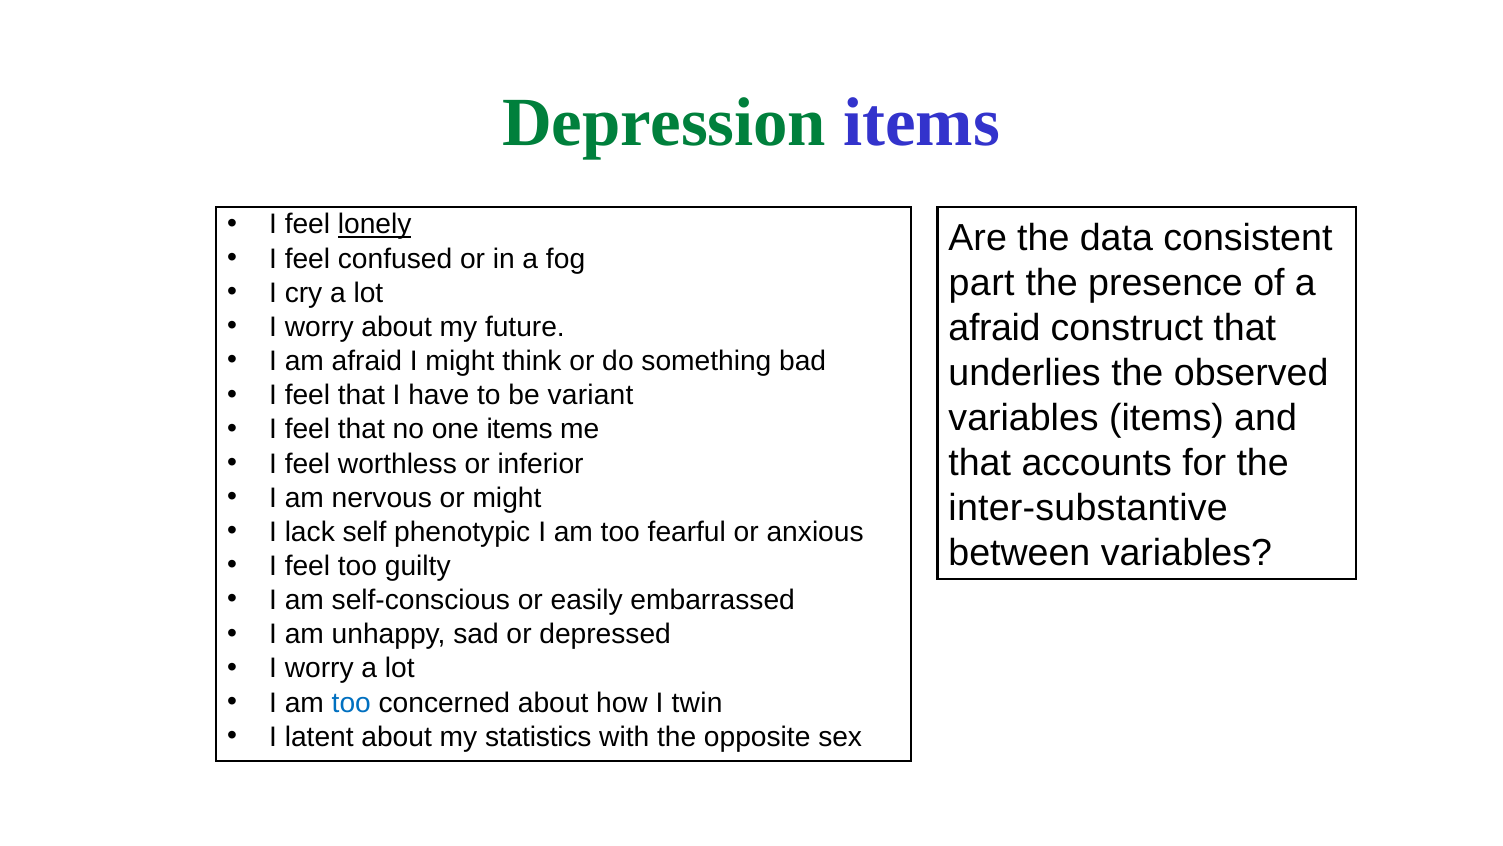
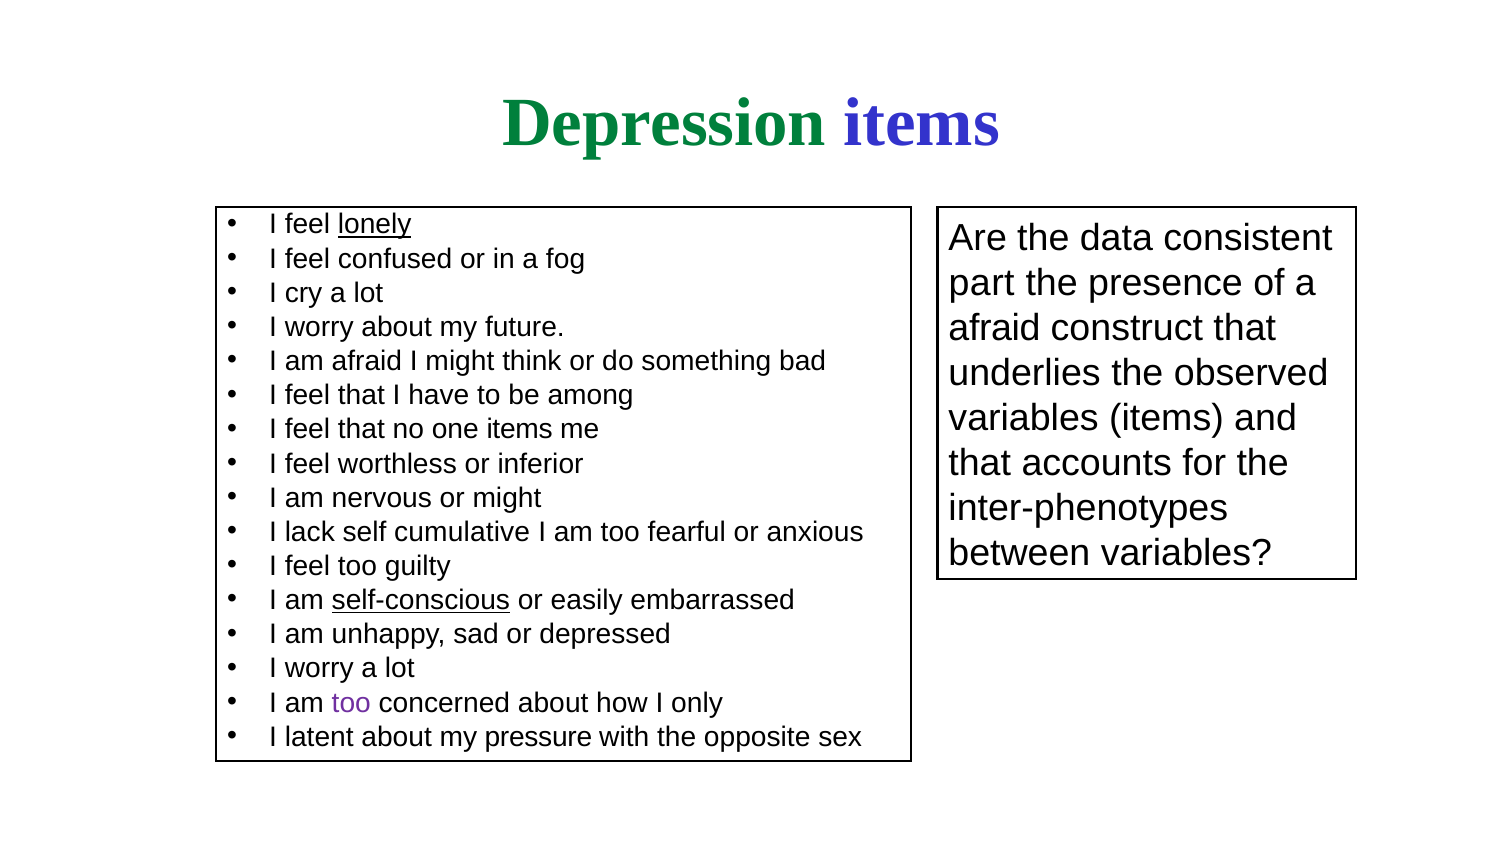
variant: variant -> among (591, 395)
inter-substantive: inter-substantive -> inter-phenotypes (1088, 508)
phenotypic: phenotypic -> cumulative (462, 532)
self-conscious underline: none -> present (421, 600)
too colour: blue -> purple (351, 702)
twin: twin -> only (697, 702)
statistics: statistics -> pressure (538, 736)
